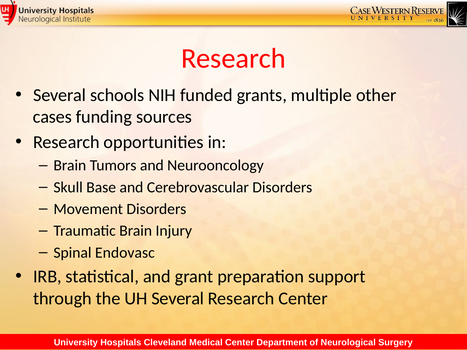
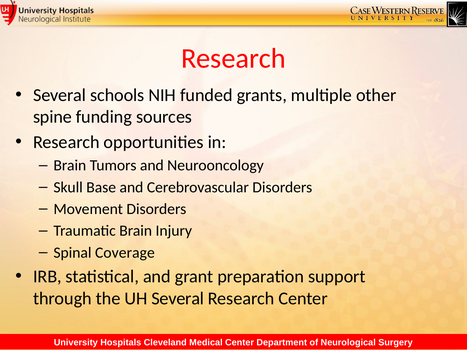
cases: cases -> spine (52, 117)
Endovasc: Endovasc -> Coverage (125, 253)
